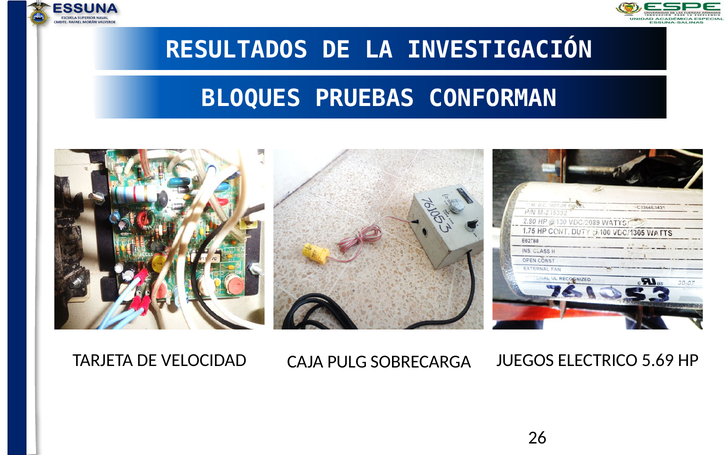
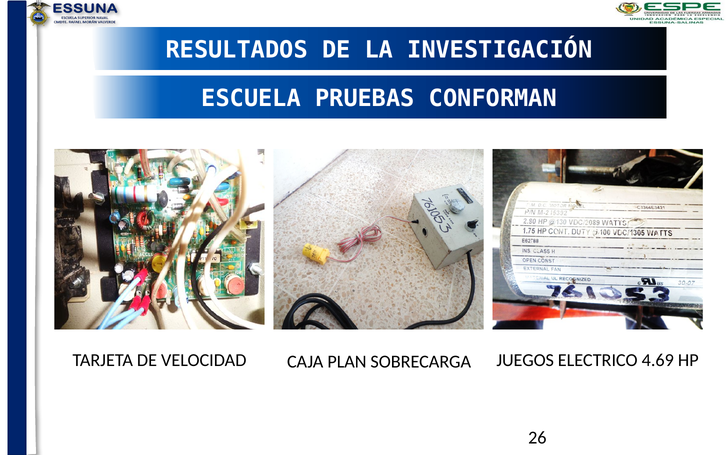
BLOQUES: BLOQUES -> ESCUELA (251, 99)
PULG: PULG -> PLAN (347, 361)
5.69: 5.69 -> 4.69 (658, 360)
